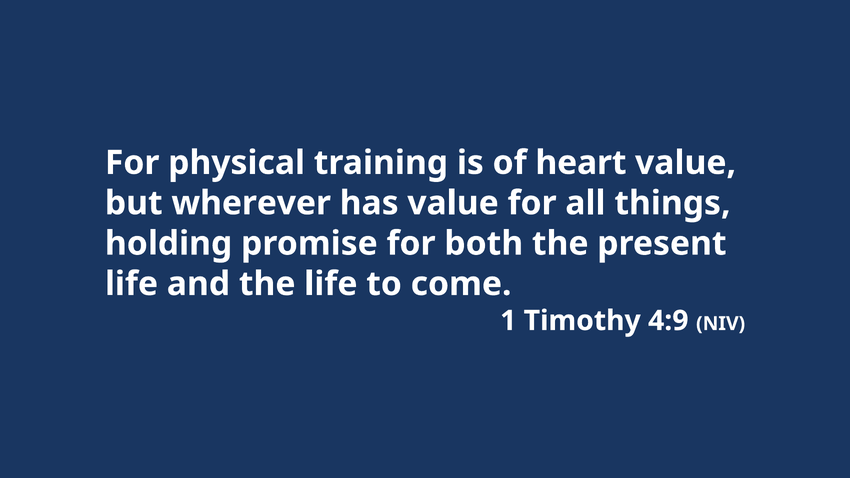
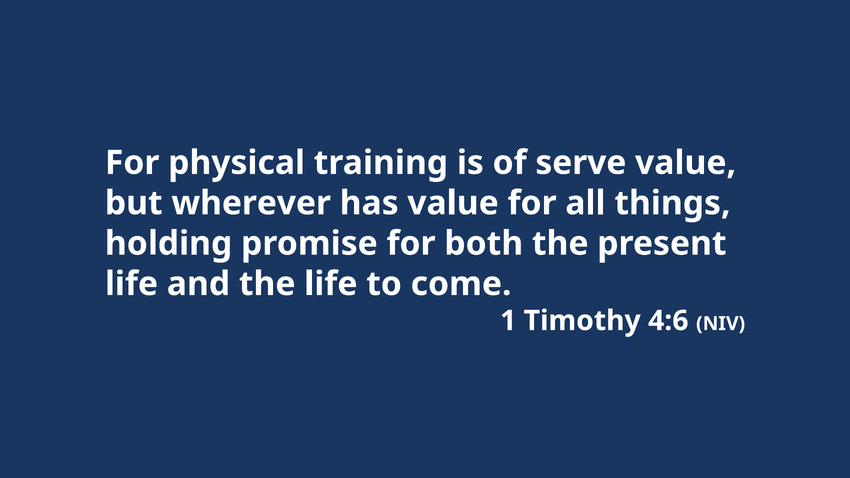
heart: heart -> serve (581, 163)
4:9: 4:9 -> 4:6 (668, 321)
